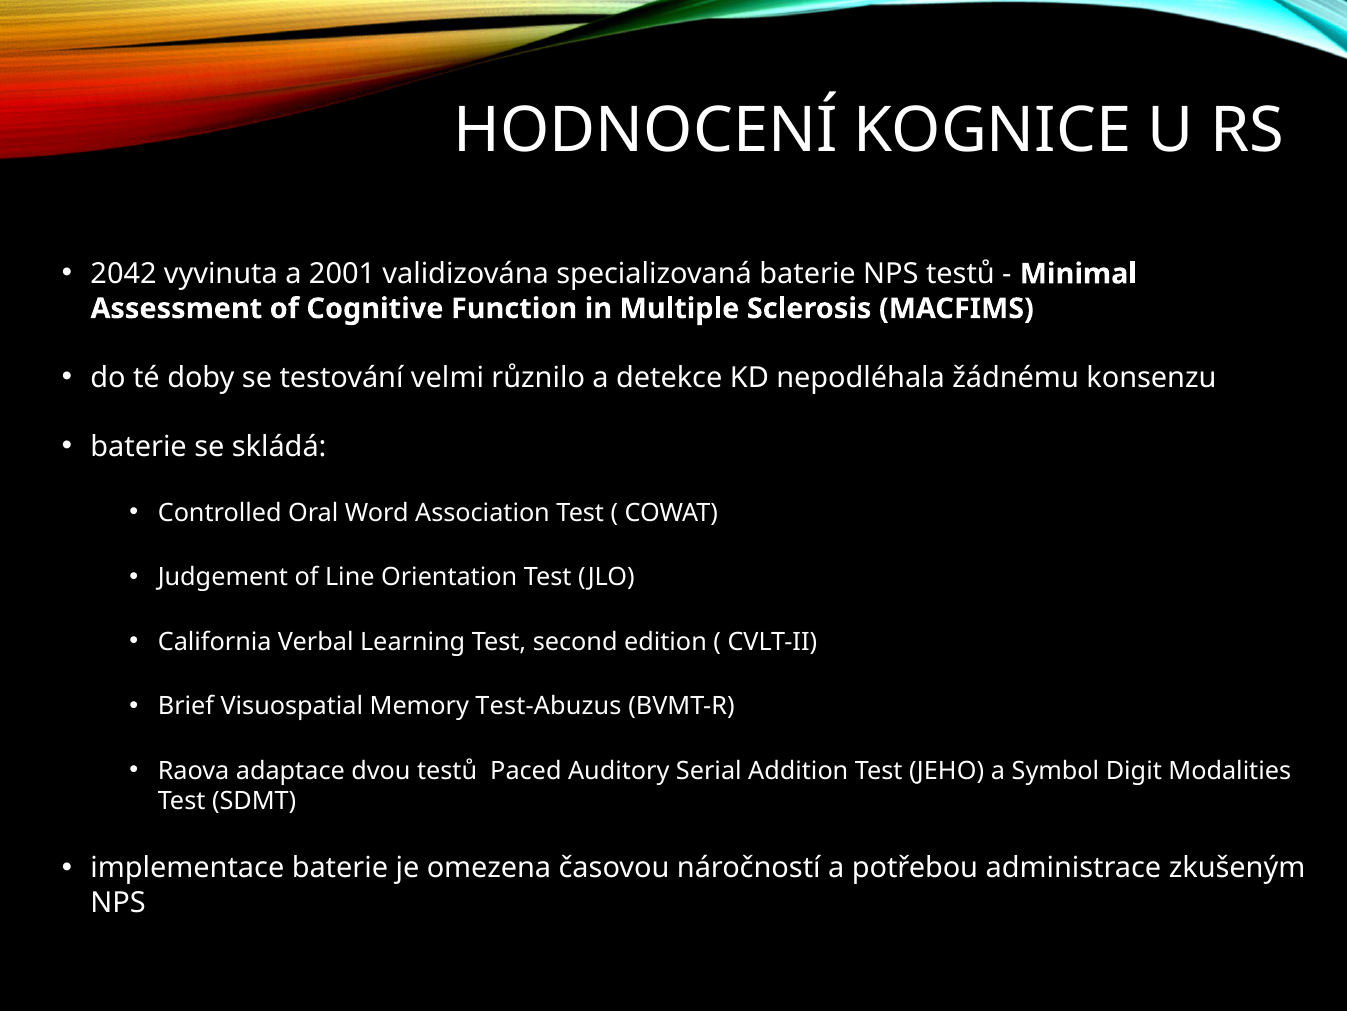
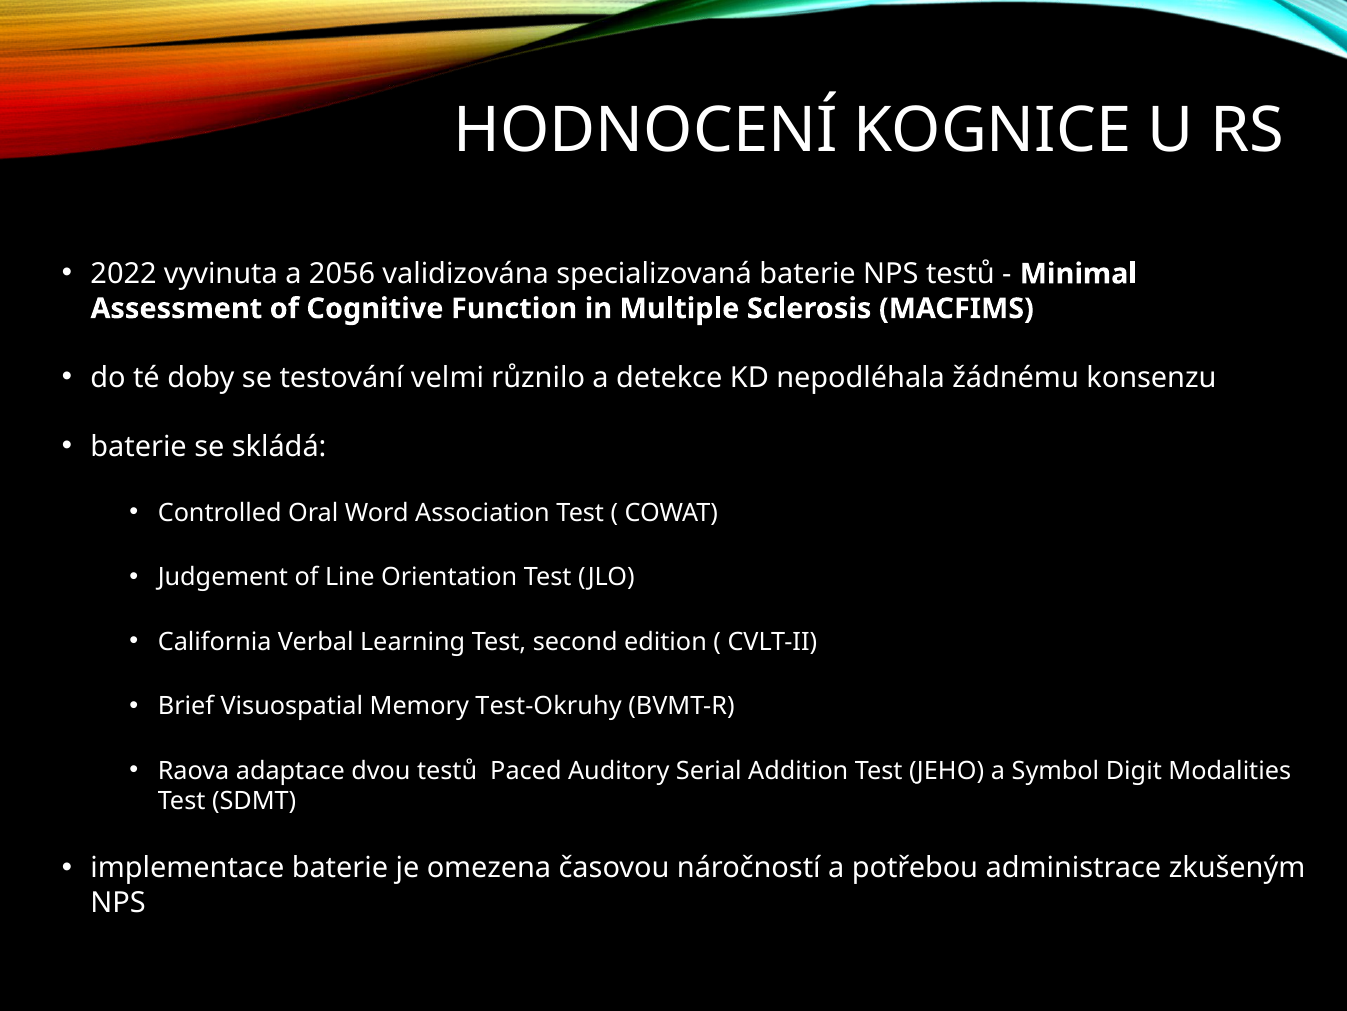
2042: 2042 -> 2022 (124, 274)
2001: 2001 -> 2056 (342, 274)
Test-Abuzus: Test-Abuzus -> Test-Okruhy (549, 706)
